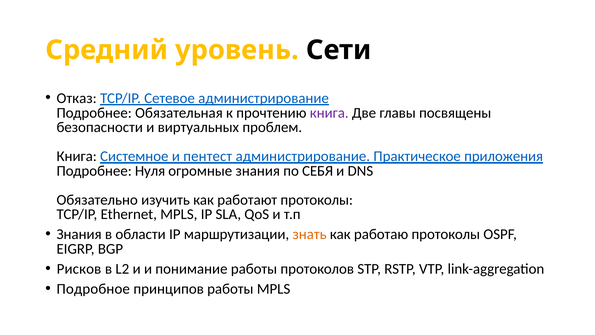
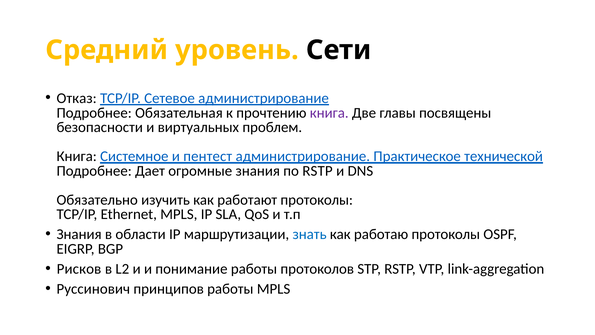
приложения: приложения -> технической (504, 156)
Нуля: Нуля -> Дает (150, 171)
по СЕБЯ: СЕБЯ -> RSTP (317, 171)
знать colour: orange -> blue (310, 234)
Подробное: Подробное -> Руссинович (93, 289)
